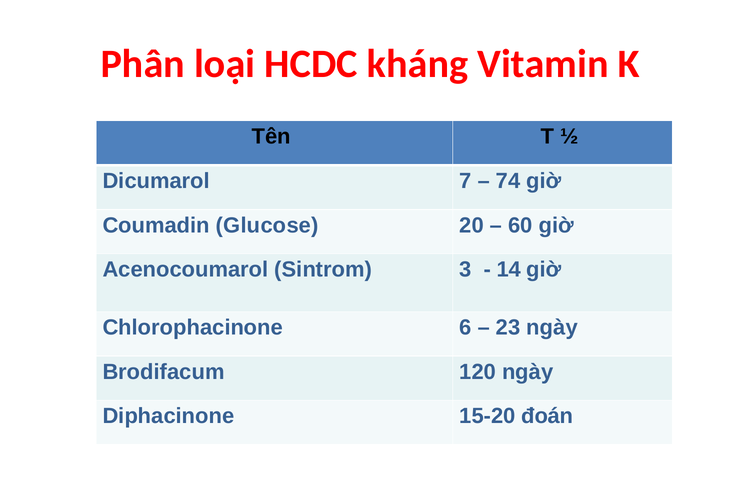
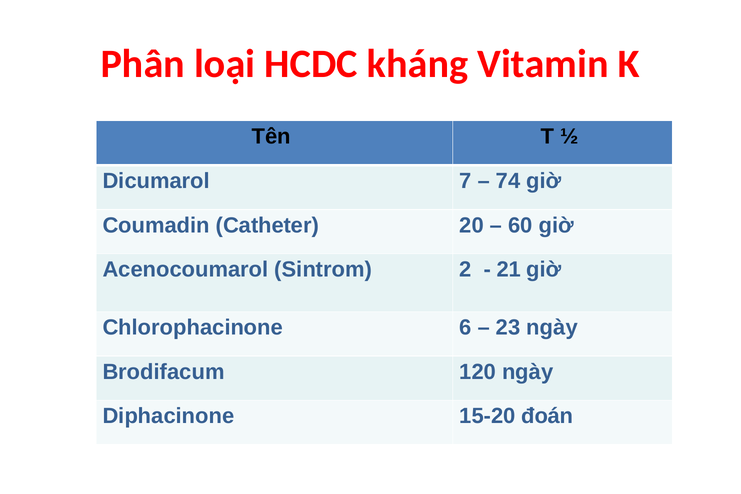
Glucose: Glucose -> Catheter (267, 225)
3: 3 -> 2 (466, 270)
14: 14 -> 21 (509, 270)
